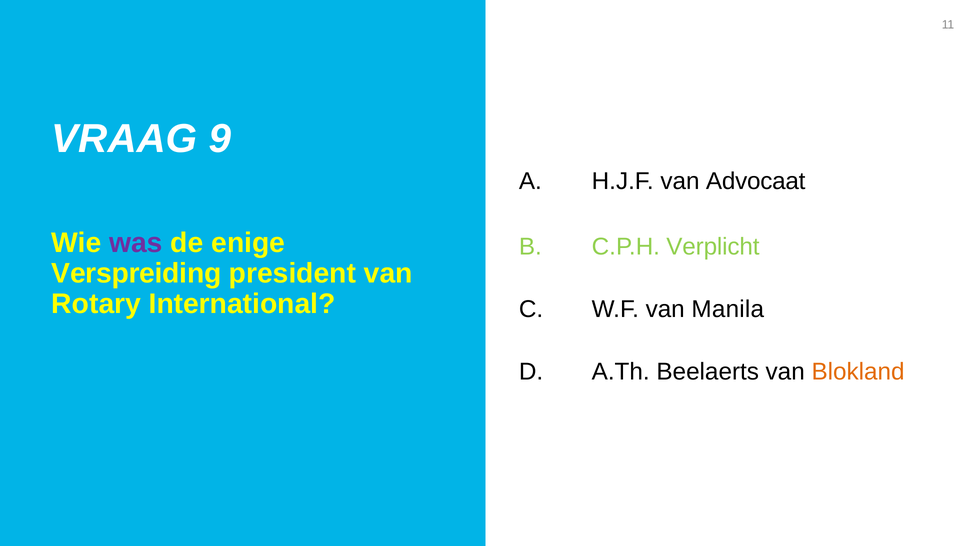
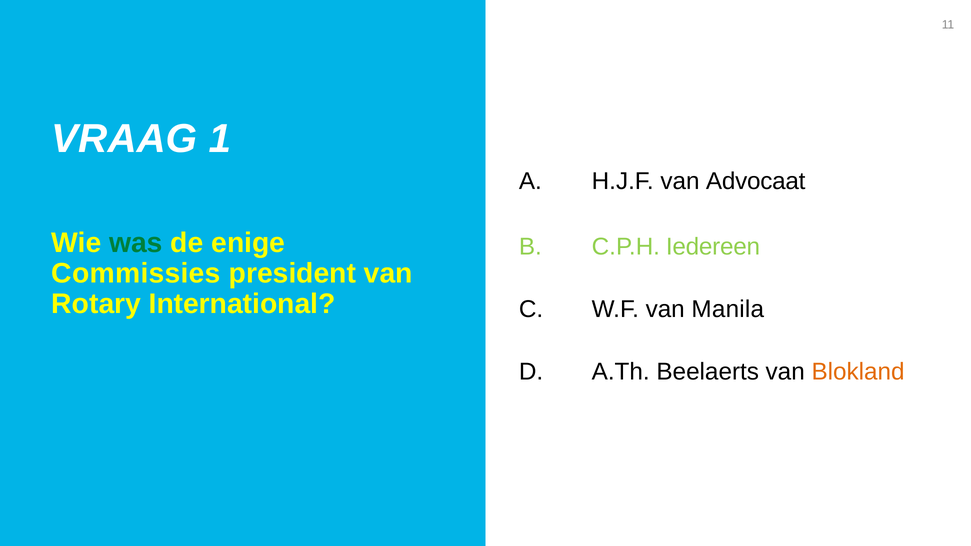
9: 9 -> 1 (220, 139)
was colour: purple -> green (136, 243)
Verplicht: Verplicht -> Iedereen (713, 247)
Verspreiding: Verspreiding -> Commissies (136, 274)
